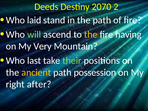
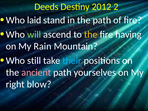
2070: 2070 -> 2012 (102, 7)
Very: Very -> Rain (43, 46)
last: last -> still (34, 61)
their colour: light green -> light blue (72, 61)
ancient colour: yellow -> pink (36, 72)
possession: possession -> yourselves (95, 72)
after: after -> blow (39, 84)
